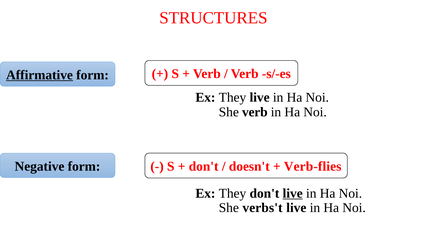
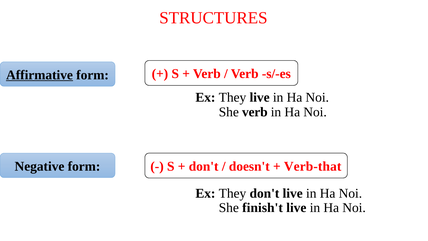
Verb-flies: Verb-flies -> Verb-that (313, 166)
live underline: present -> none (293, 193)
verbs't: verbs't -> finish't (263, 208)
